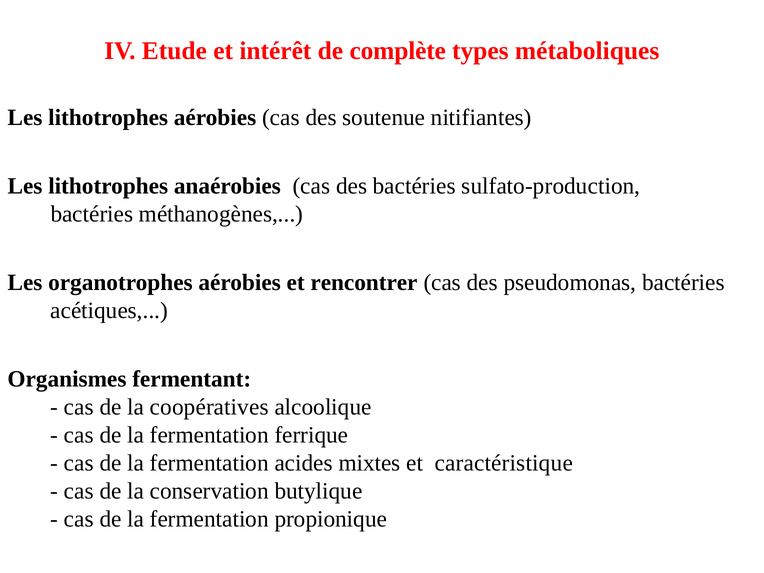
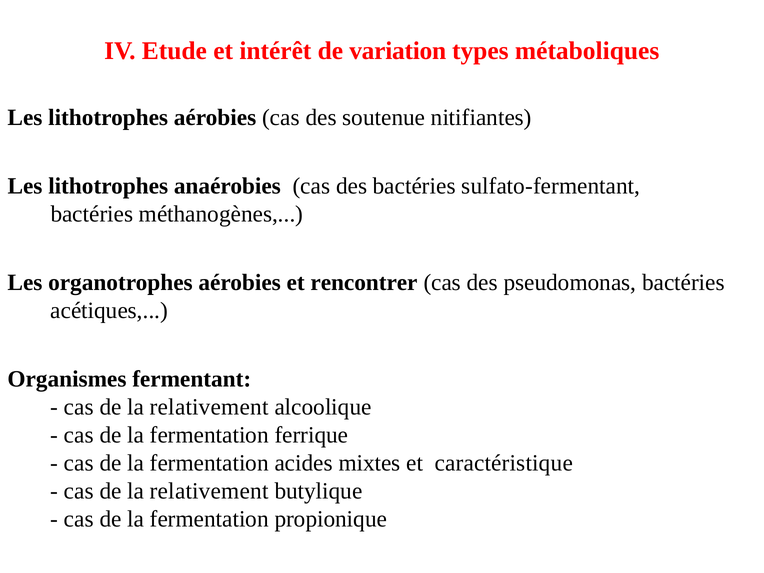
complète: complète -> variation (398, 51)
sulfato-production: sulfato-production -> sulfato-fermentant (551, 186)
coopératives: coopératives -> relativement (209, 407)
conservation: conservation -> relativement (209, 491)
